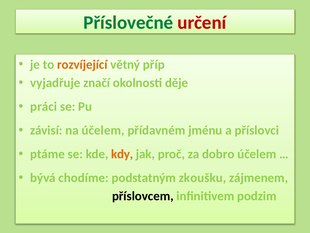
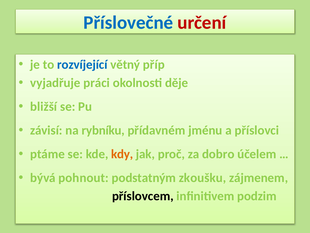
Příslovečné colour: green -> blue (128, 23)
rozvíjející colour: orange -> blue (82, 64)
značí: značí -> práci (97, 83)
práci: práci -> bližší (44, 106)
na účelem: účelem -> rybníku (103, 130)
chodíme: chodíme -> pohnout (84, 178)
